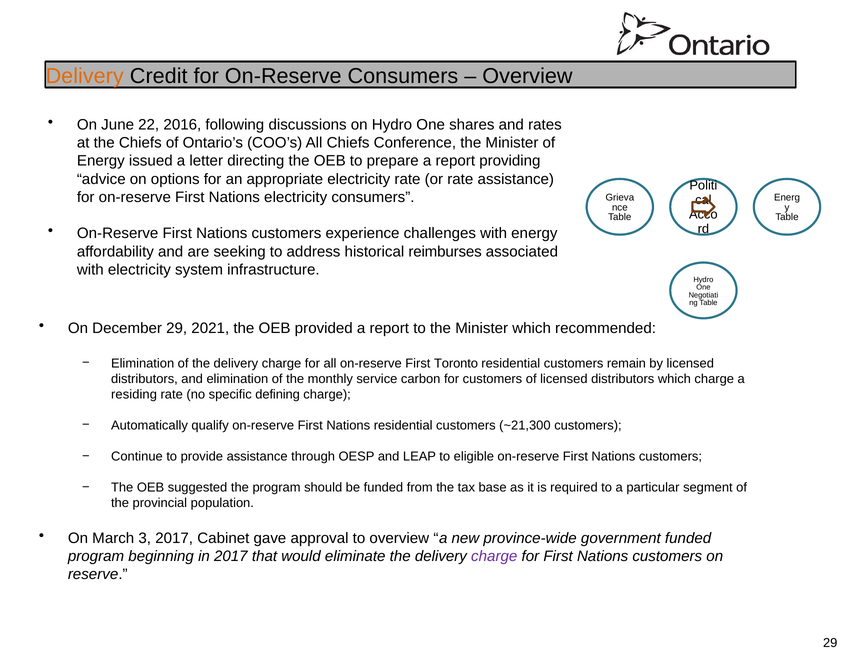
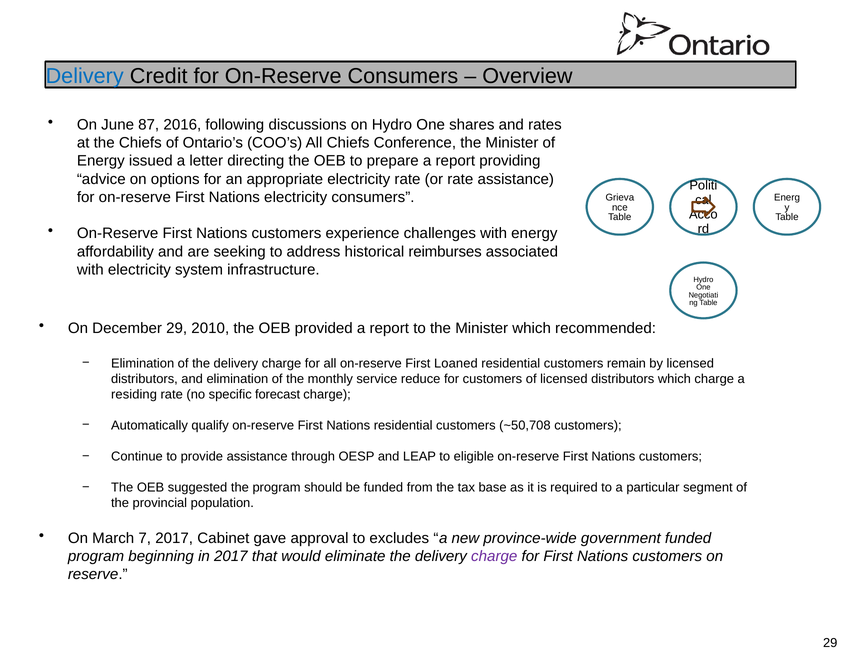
Delivery colour: orange -> blue (85, 76)
22: 22 -> 87 (149, 125)
2021: 2021 -> 2010 (210, 328)
Toronto: Toronto -> Loaned (456, 363)
carbon: carbon -> reduce (421, 379)
defining: defining -> forecast (278, 394)
~21,300: ~21,300 -> ~50,708 (525, 425)
3: 3 -> 7 (145, 538)
to overview: overview -> excludes (399, 538)
